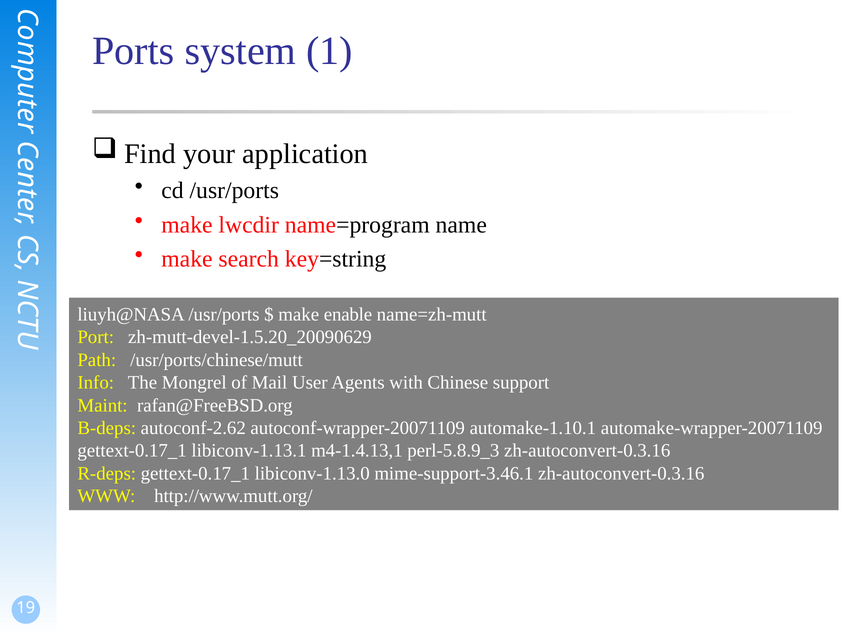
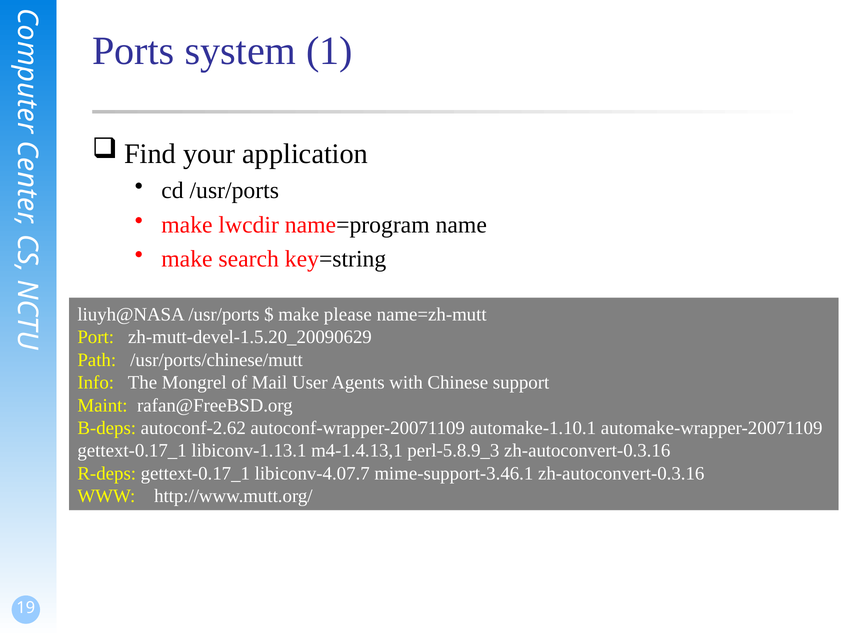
enable: enable -> please (348, 315)
libiconv-1.13.0: libiconv-1.13.0 -> libiconv-4.07.7 (312, 473)
